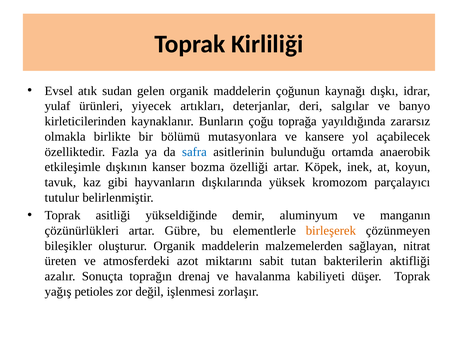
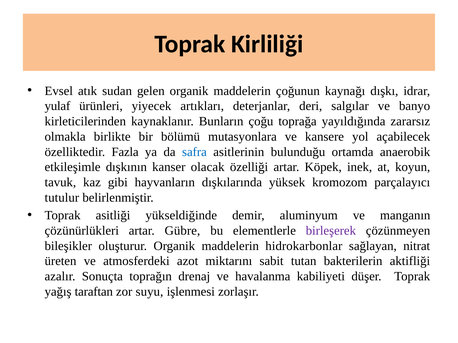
bozma: bozma -> olacak (208, 167)
birleşerek colour: orange -> purple (331, 231)
malzemelerden: malzemelerden -> hidrokarbonlar (304, 246)
petioles: petioles -> taraftan (94, 292)
değil: değil -> suyu (149, 292)
